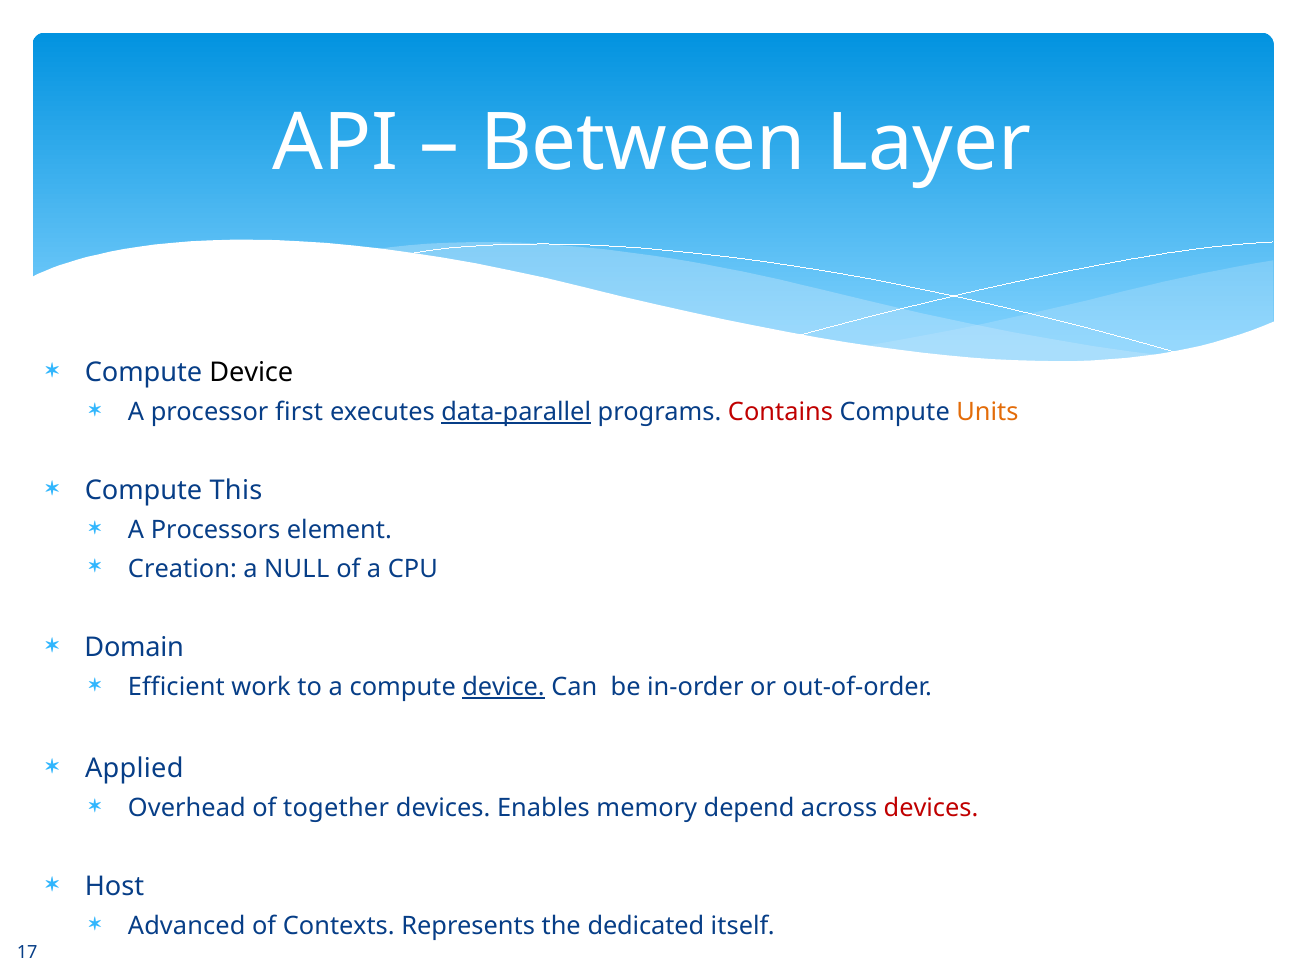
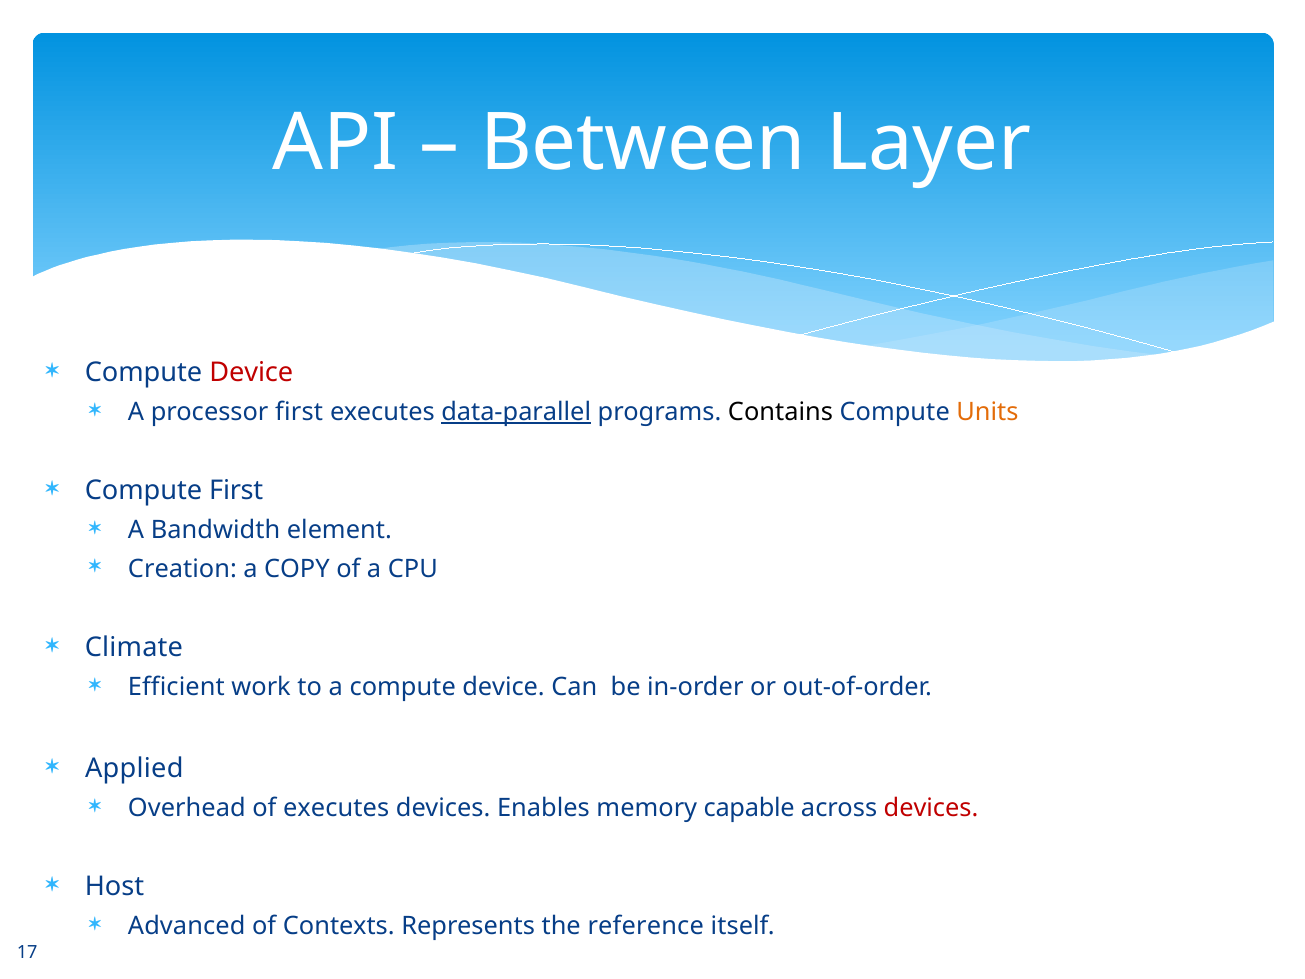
Device colour: black -> red (251, 373)
Contains colour: red -> black (781, 412)
Compute This: This -> First (236, 491)
Processors: Processors -> Bandwidth (215, 530)
NULL: NULL -> COPY (297, 569)
Domain: Domain -> Climate (134, 647)
device underline: present -> none (504, 687)
of together: together -> executes (336, 808)
depend: depend -> capable (749, 808)
dedicated: dedicated -> reference (646, 926)
